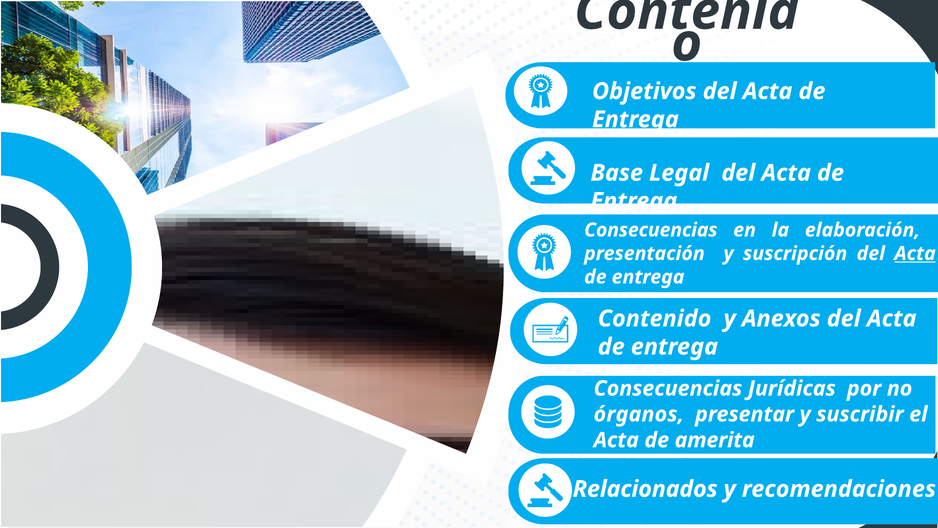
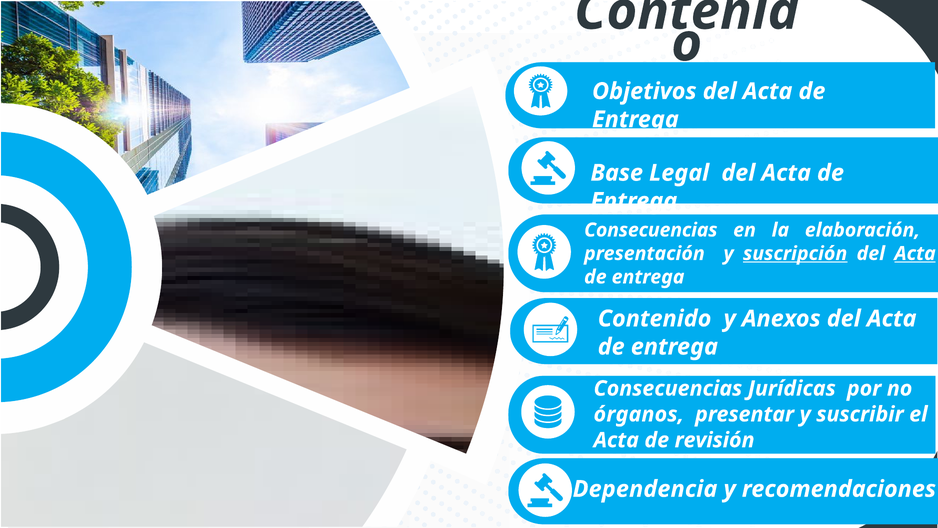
suscripción underline: none -> present (795, 253)
amerita: amerita -> revisión (715, 440)
Relacionados: Relacionados -> Dependencia (645, 489)
